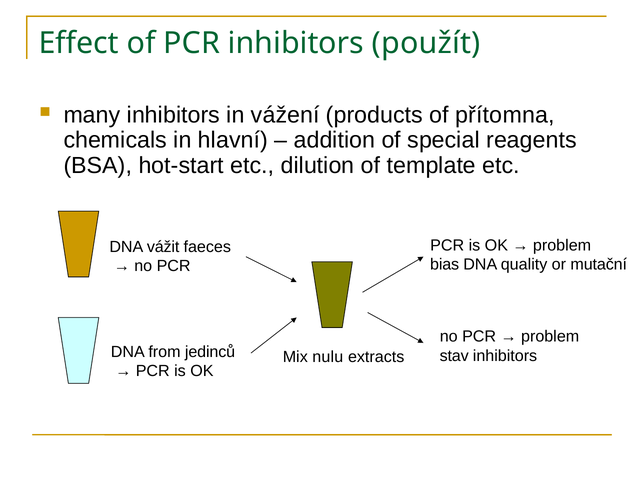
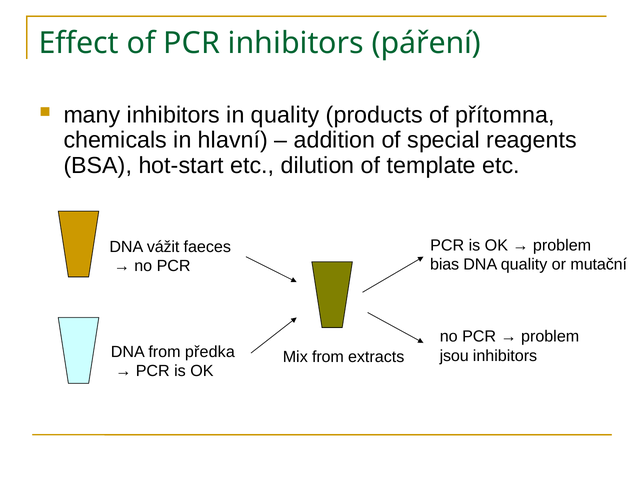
použít: použít -> páření (426, 43)
in vážení: vážení -> quality (285, 115)
jedinců: jedinců -> předka (210, 352)
stav: stav -> jsou (454, 356)
Mix nulu: nulu -> from (328, 357)
